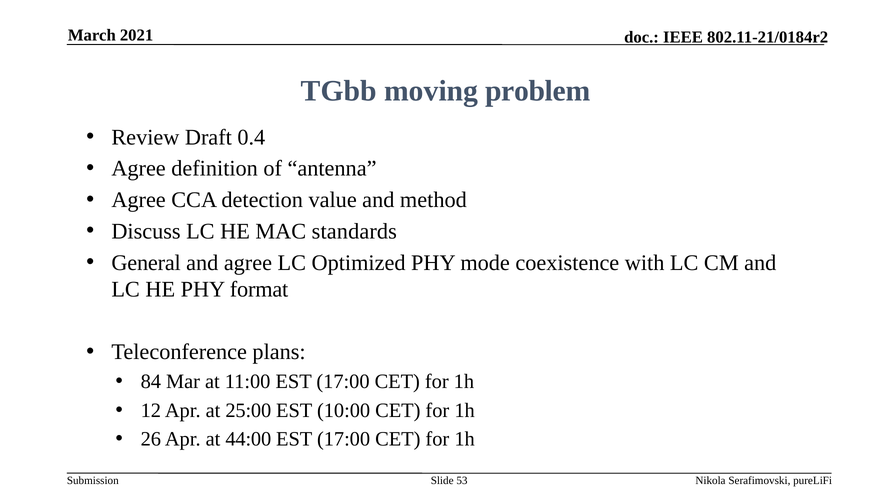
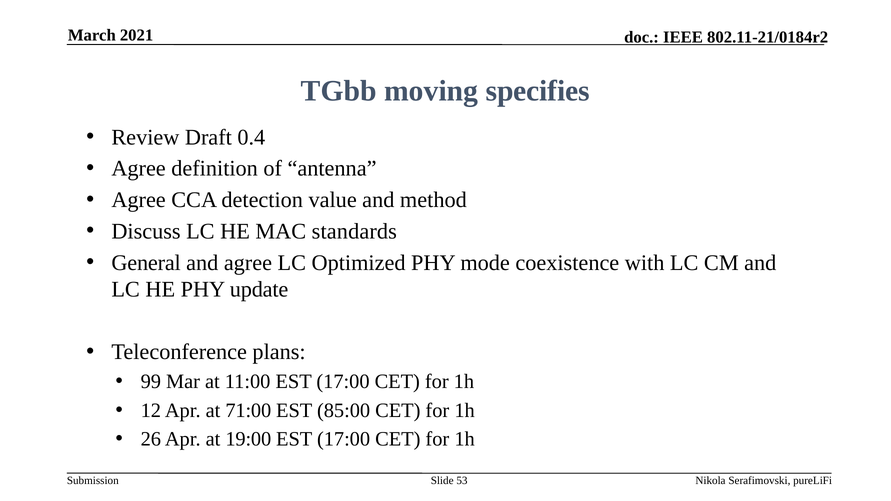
problem: problem -> specifies (538, 91)
format: format -> update (259, 289)
84: 84 -> 99 (151, 382)
25:00: 25:00 -> 71:00 (248, 411)
10:00: 10:00 -> 85:00 (344, 411)
44:00: 44:00 -> 19:00 (248, 439)
